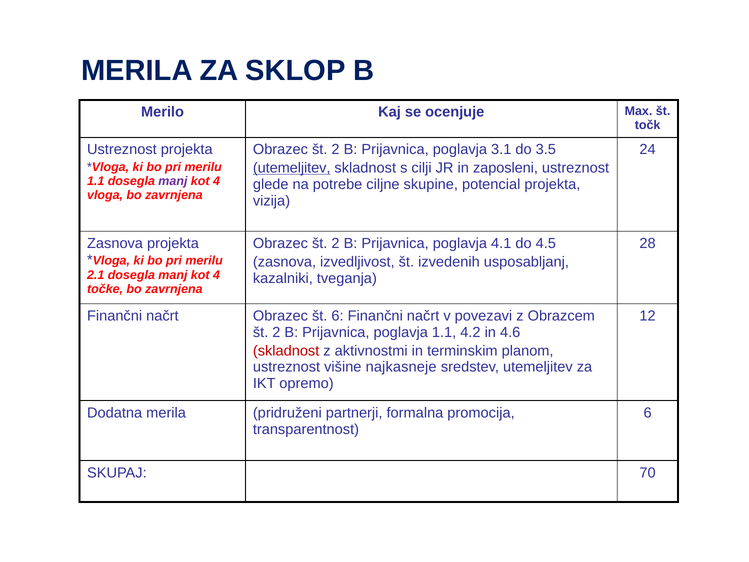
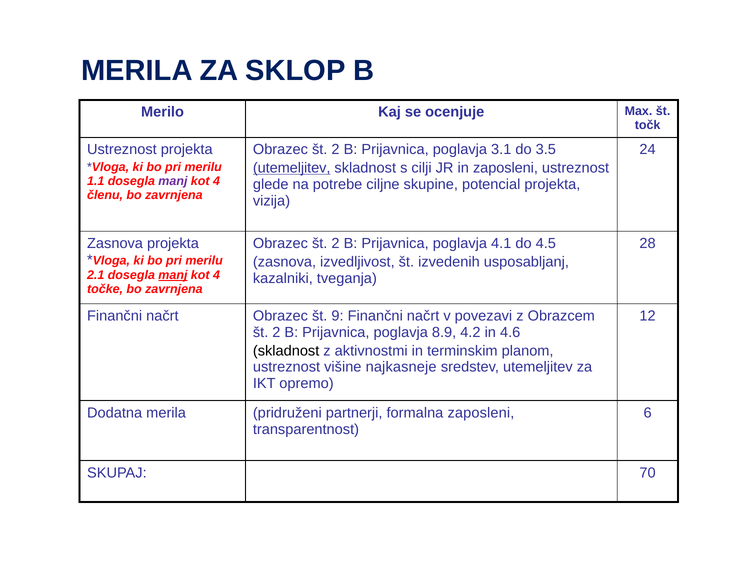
vloga: vloga -> členu (105, 195)
manj underline: none -> present (173, 275)
št 6: 6 -> 9 (338, 316)
poglavja 1.1: 1.1 -> 8.9 (444, 332)
skladnost colour: red -> black (286, 351)
formalna promocija: promocija -> zaposleni (481, 413)
